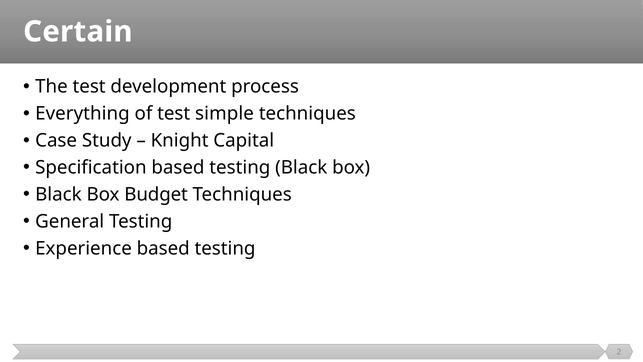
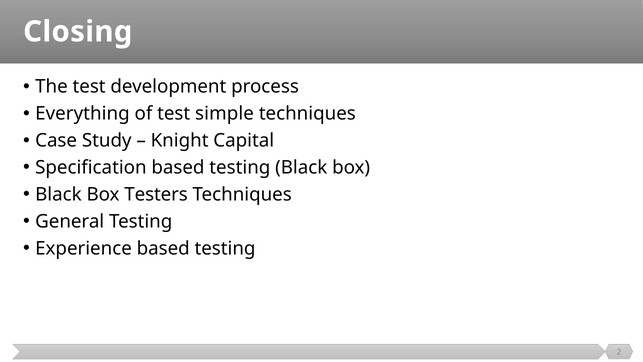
Certain: Certain -> Closing (78, 32)
Budget: Budget -> Testers (156, 194)
